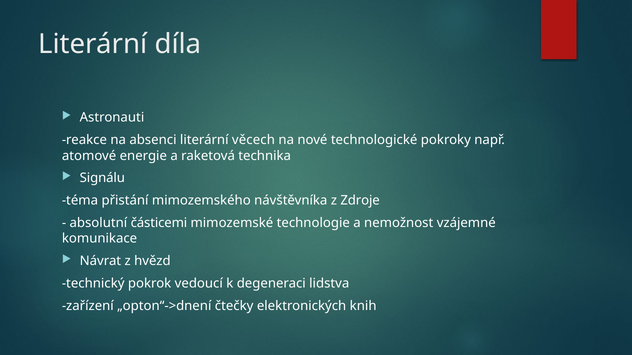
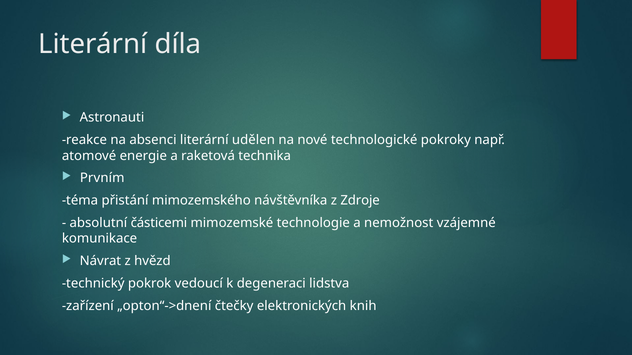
věcech: věcech -> udělen (253, 140)
Signálu: Signálu -> Prvním (102, 178)
